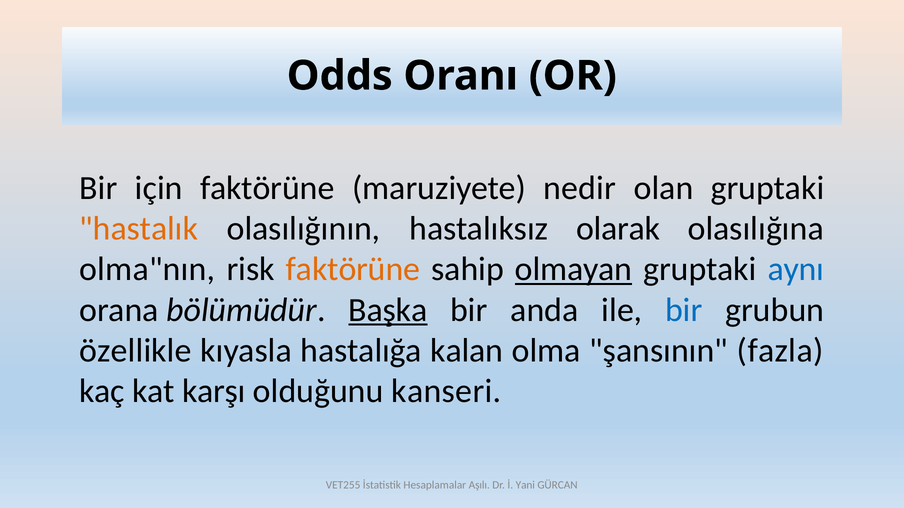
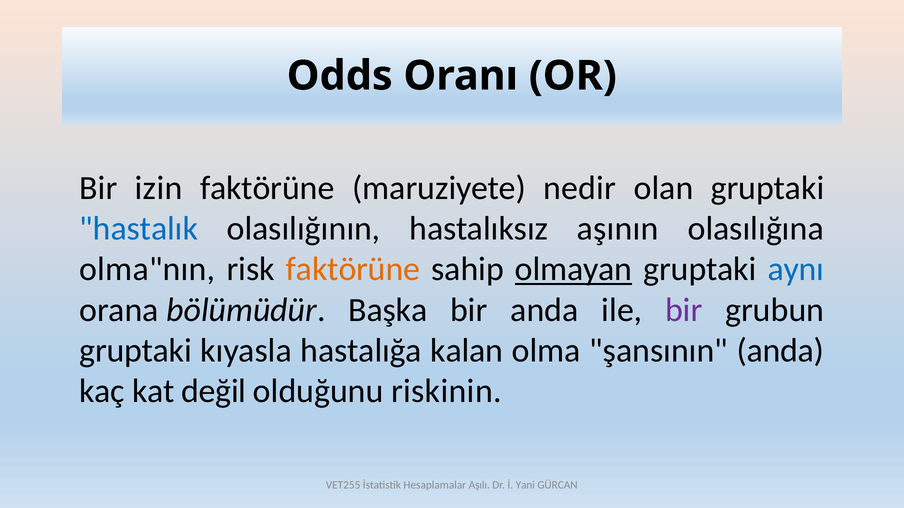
için: için -> izin (159, 188)
hastalık colour: orange -> blue (139, 229)
olarak: olarak -> aşının (618, 229)
Başka underline: present -> none (388, 310)
bir colour: blue -> purple (684, 310)
özellikle: özellikle -> gruptaki (136, 351)
şansının fazla: fazla -> anda (780, 351)
karşı: karşı -> değil (214, 392)
kanseri: kanseri -> riskinin (446, 392)
